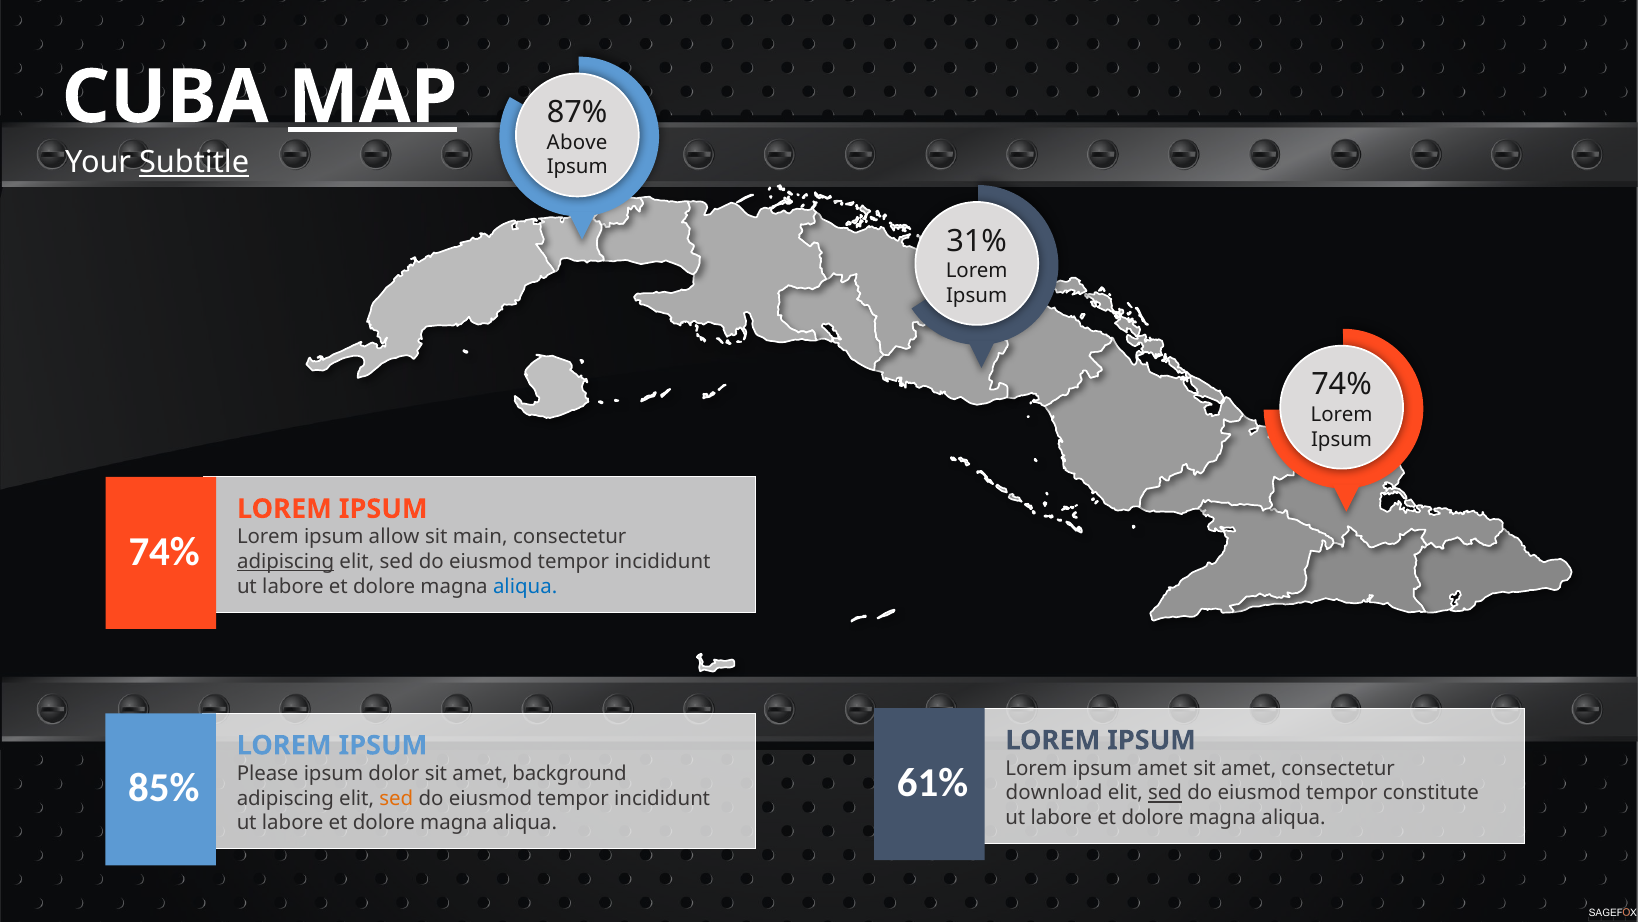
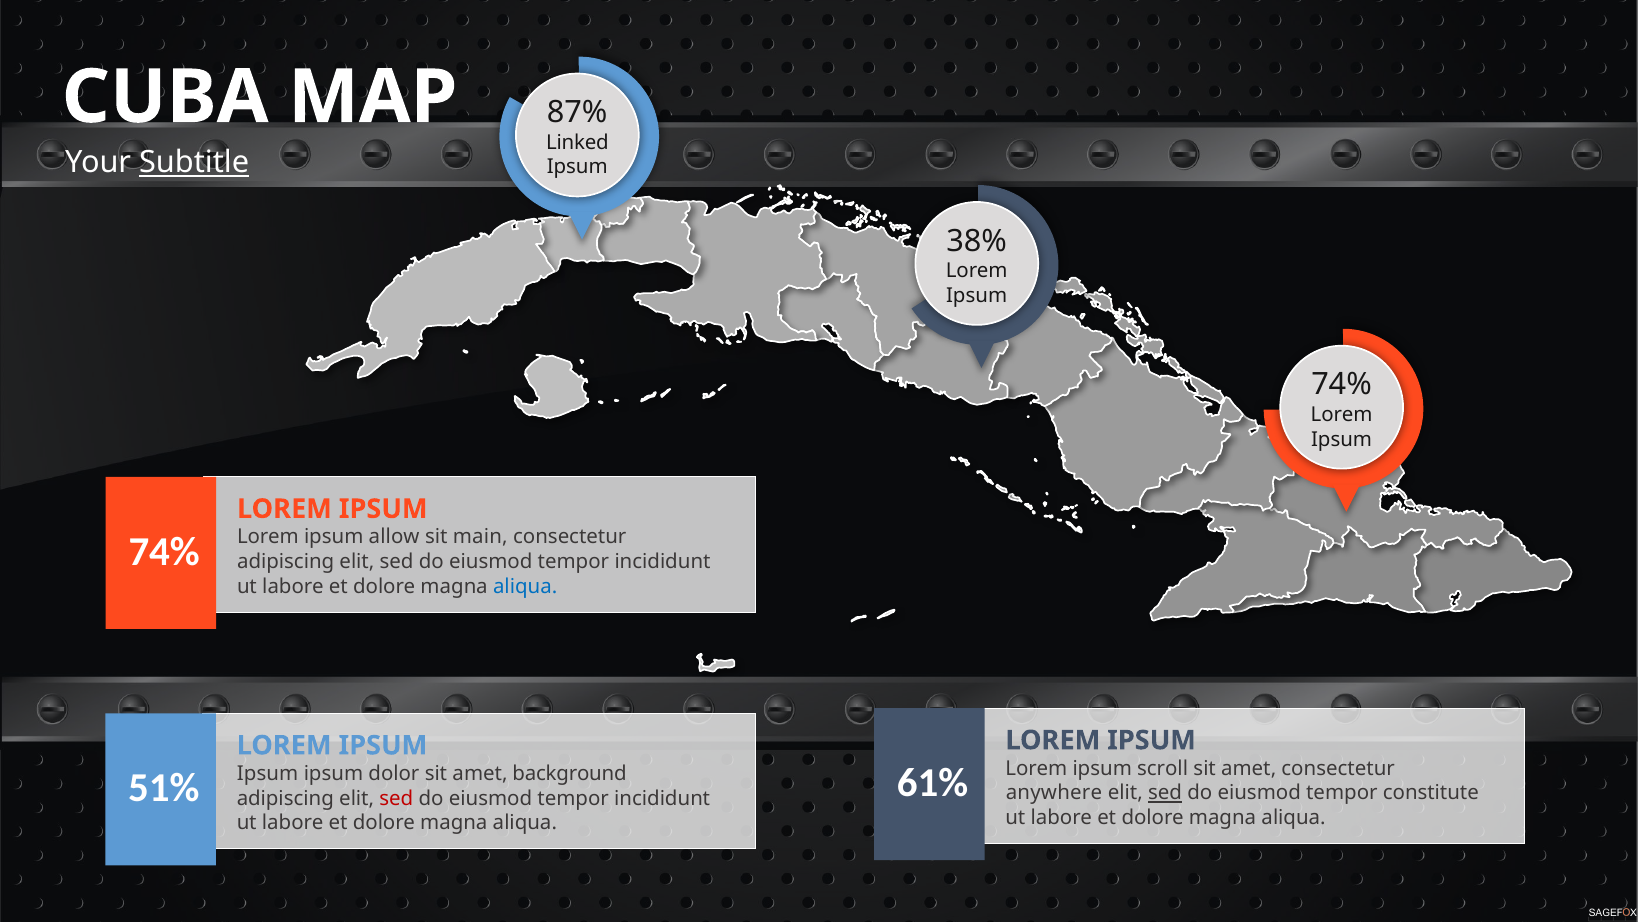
MAP underline: present -> none (373, 97)
Above: Above -> Linked (577, 142)
31%: 31% -> 38% (977, 241)
adipiscing underline: present -> none (286, 561)
ipsum amet: amet -> scroll (1163, 768)
Please: Please -> Ipsum (268, 773)
85%: 85% -> 51% (164, 788)
download: download -> anywhere (1054, 793)
sed colour: orange -> red (396, 798)
